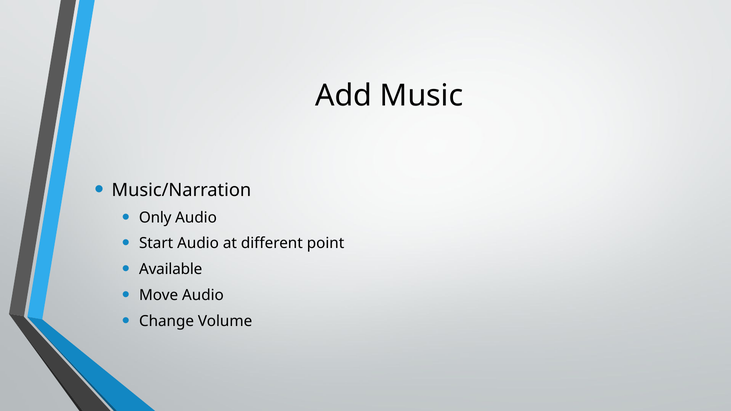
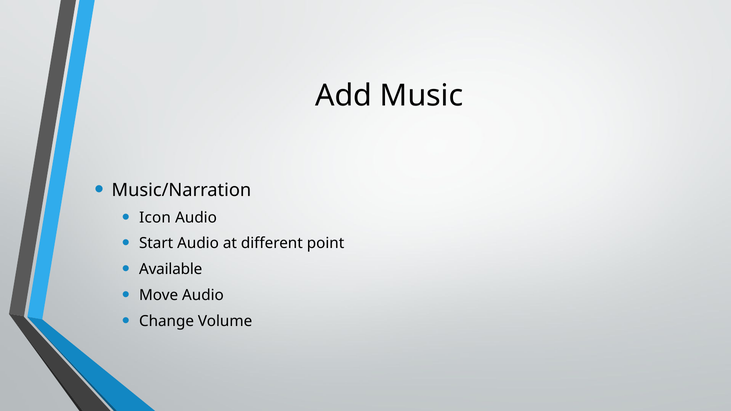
Only: Only -> Icon (155, 218)
